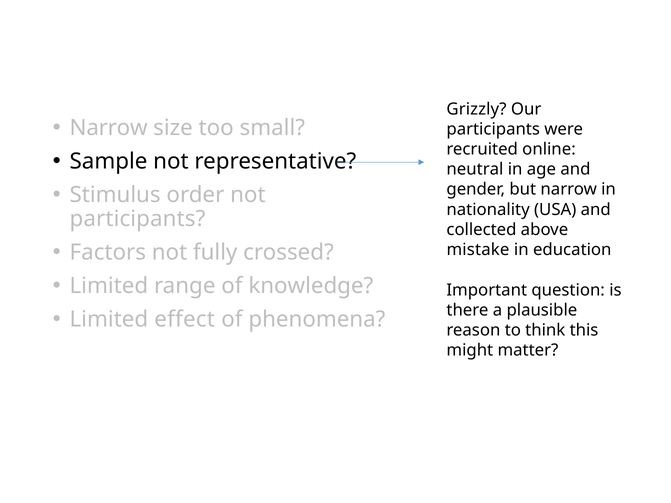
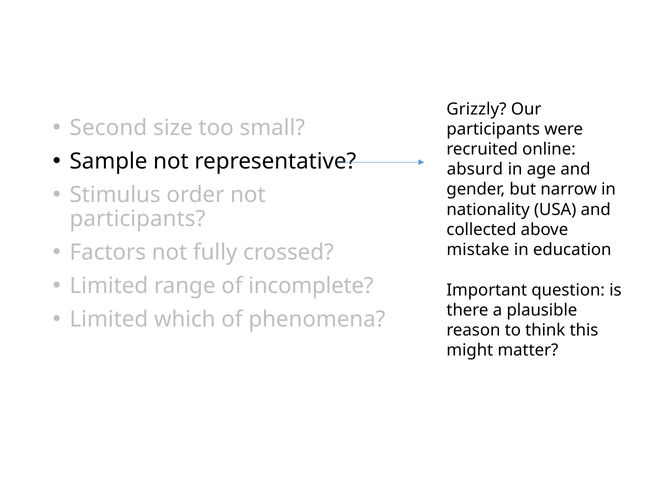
Narrow: Narrow -> Second (108, 128)
neutral: neutral -> absurd (475, 169)
knowledge: knowledge -> incomplete (311, 286)
effect: effect -> which (185, 320)
